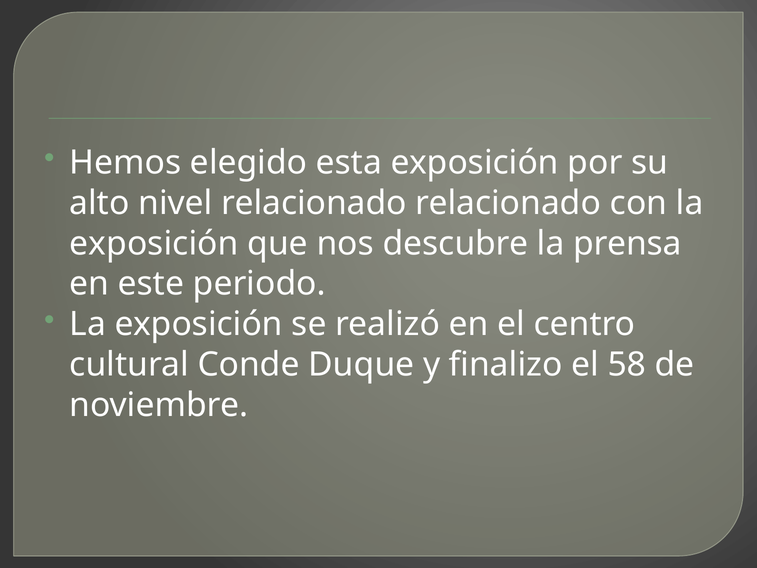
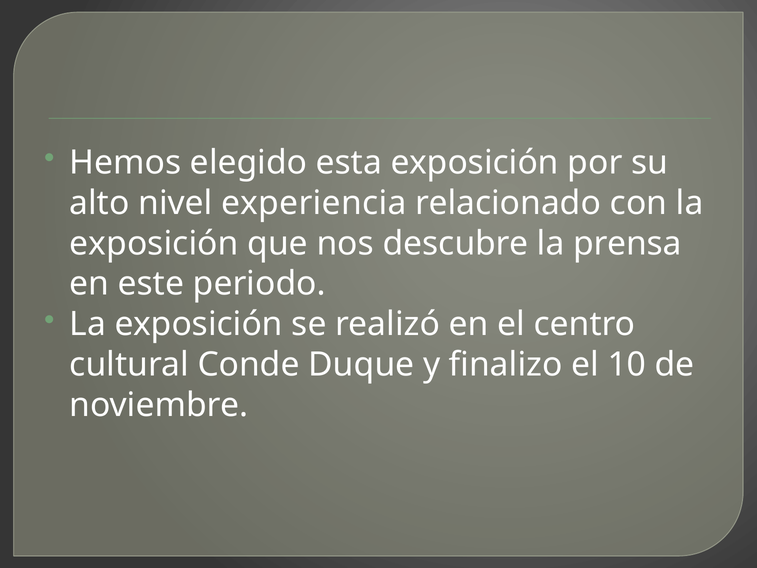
nivel relacionado: relacionado -> experiencia (314, 203)
58: 58 -> 10 (627, 364)
